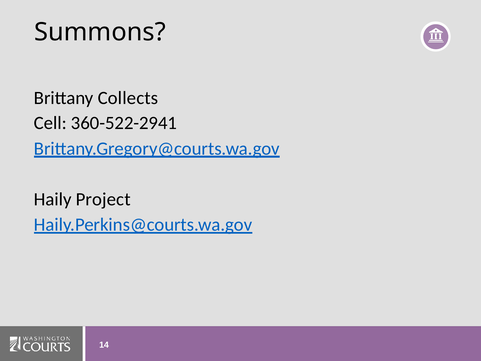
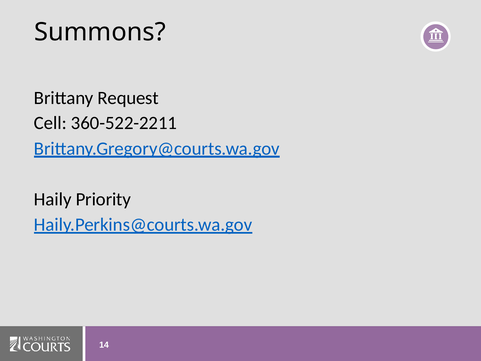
Collects: Collects -> Request (128, 98)
360-522-2941: 360-522-2941 -> 360-522-2211 (124, 123)
Project: Project -> Priority (103, 199)
